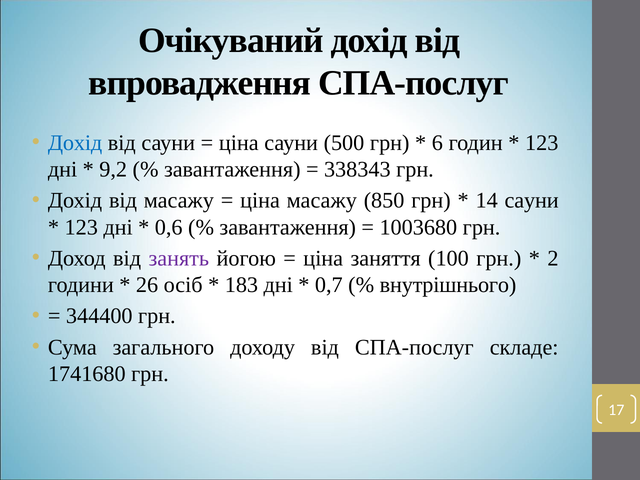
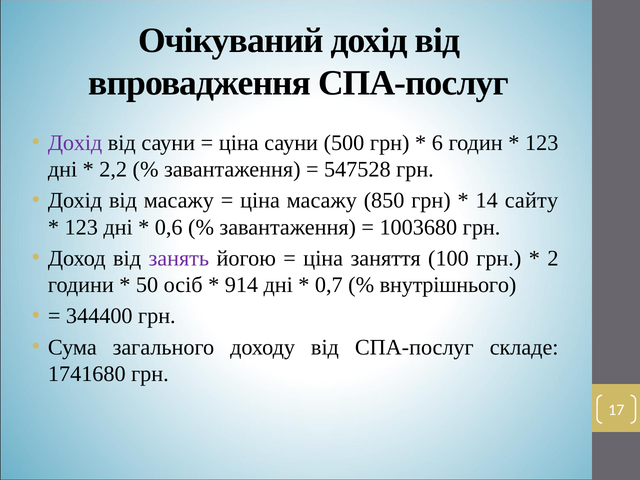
Дохід colour: blue -> purple (75, 143)
9,2: 9,2 -> 2,2 (113, 170)
338343: 338343 -> 547528 (357, 170)
14 сауни: сауни -> сайту (532, 201)
26: 26 -> 50 (147, 285)
183: 183 -> 914 (241, 285)
